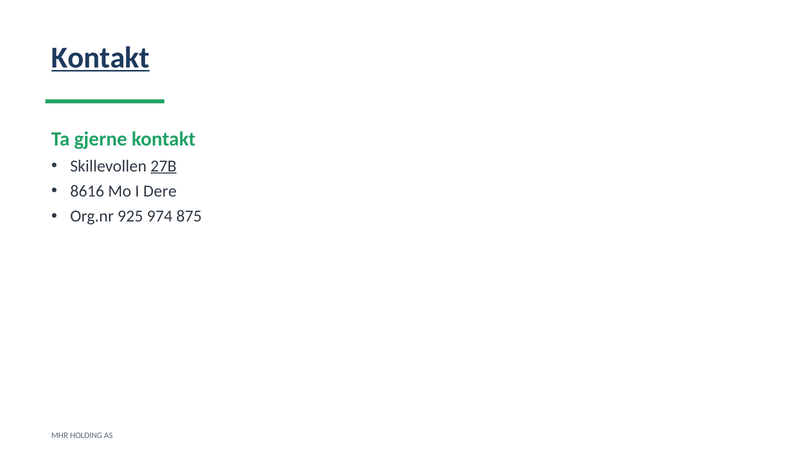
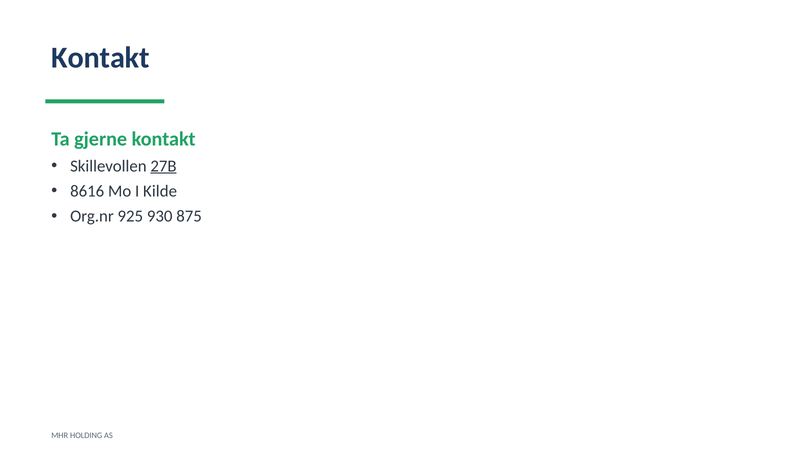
Kontakt underline: present -> none (100, 58)
Dere: Dere -> Kilde (160, 191)
974: 974 -> 930 (160, 216)
